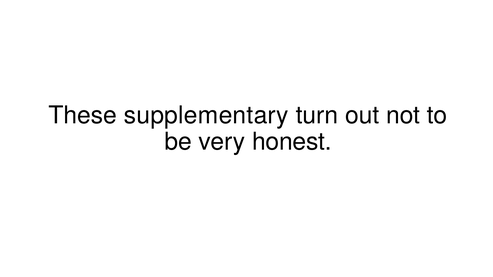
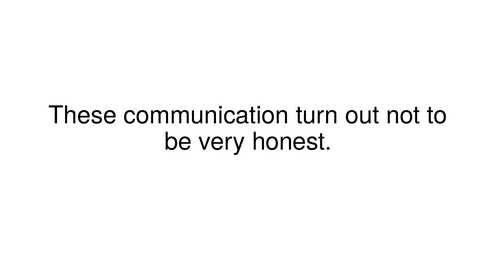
supplementary: supplementary -> communication (206, 115)
